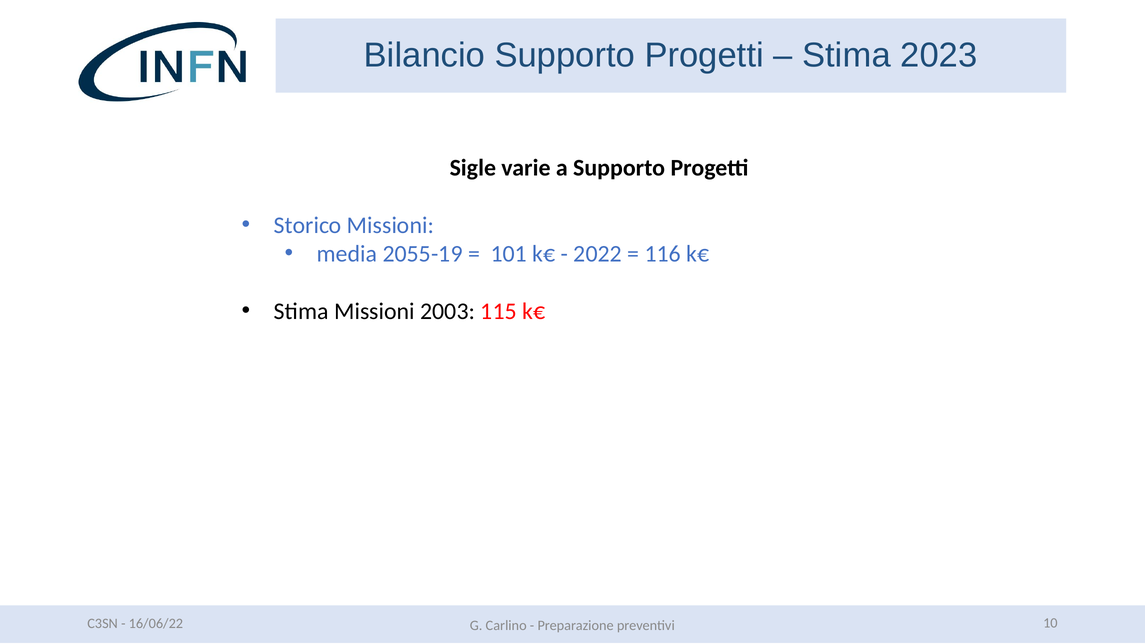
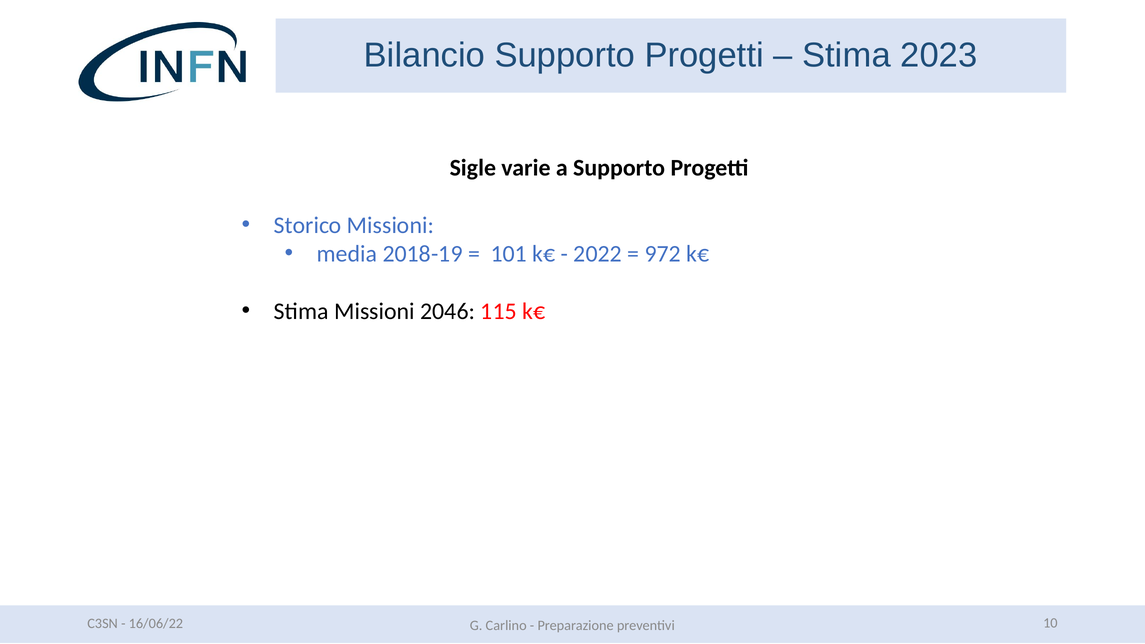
2055-19: 2055-19 -> 2018-19 (423, 254)
116: 116 -> 972 (663, 254)
2003: 2003 -> 2046 (448, 311)
